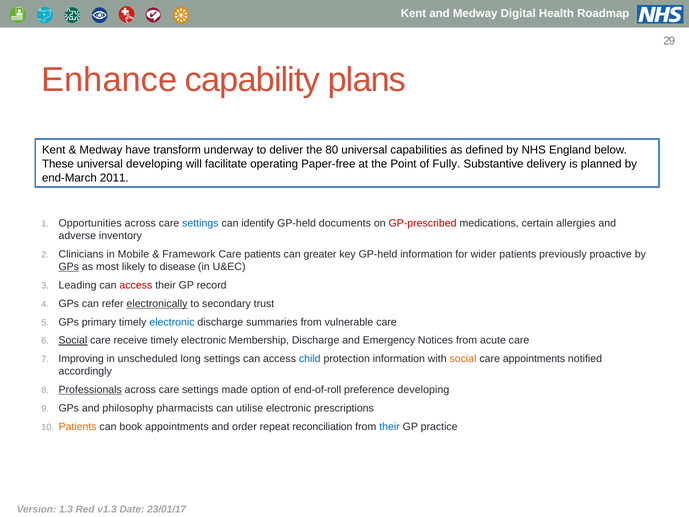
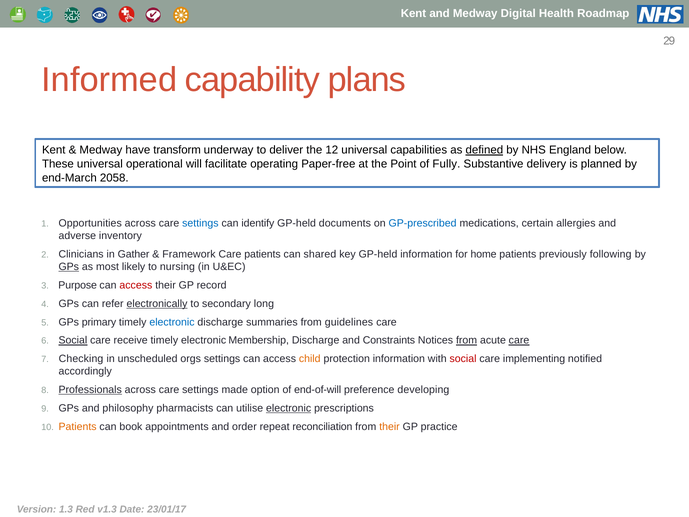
Enhance: Enhance -> Informed (109, 80)
80: 80 -> 12 (332, 150)
defined underline: none -> present (484, 150)
universal developing: developing -> operational (154, 164)
2011: 2011 -> 2058 (114, 178)
GP-prescribed colour: red -> blue (423, 223)
Mobile: Mobile -> Gather (134, 254)
greater: greater -> shared (320, 254)
wider: wider -> home (484, 254)
proactive: proactive -> following (611, 254)
disease: disease -> nursing (177, 267)
Leading: Leading -> Purpose (78, 285)
trust: trust -> long (264, 303)
vulnerable: vulnerable -> guidelines (349, 322)
Emergency: Emergency -> Constraints (389, 340)
from underline: none -> present (467, 340)
care underline: none -> present (519, 340)
Improving: Improving -> Checking (81, 359)
long: long -> orgs (191, 359)
child colour: blue -> orange (310, 359)
social colour: orange -> red (463, 359)
care appointments: appointments -> implementing (534, 359)
end-of-roll: end-of-roll -> end-of-will (318, 390)
electronic underline: none -> present (289, 408)
their colour: blue -> orange (390, 426)
